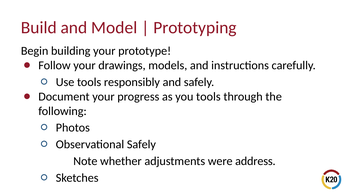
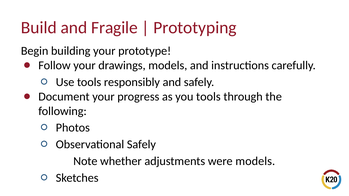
Model: Model -> Fragile (114, 28)
were address: address -> models (255, 161)
